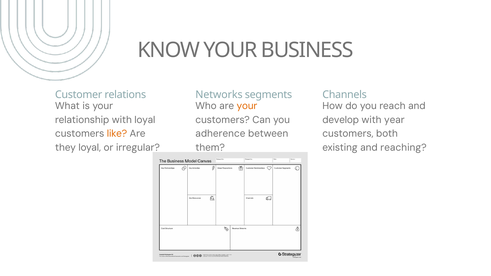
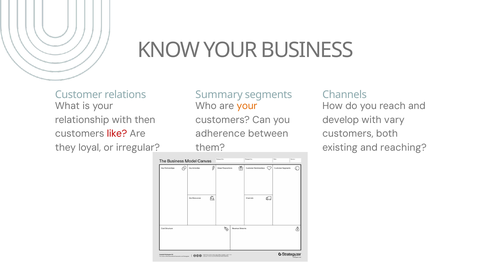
Networks: Networks -> Summary (219, 95)
with loyal: loyal -> then (145, 120)
year: year -> vary (394, 120)
like colour: orange -> red (117, 134)
